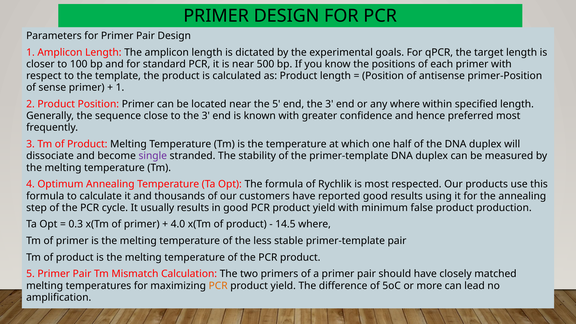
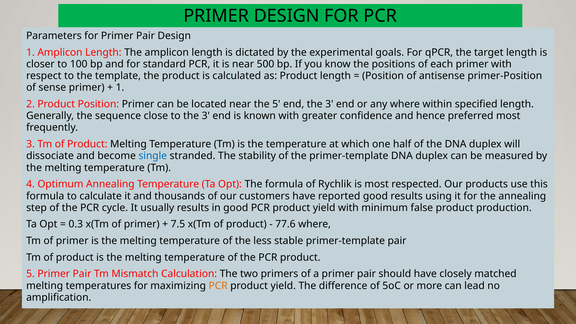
single colour: purple -> blue (153, 156)
4.0: 4.0 -> 7.5 (178, 224)
14.5: 14.5 -> 77.6 (285, 224)
